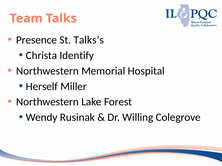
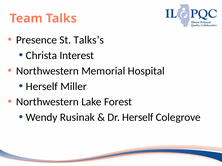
Identify: Identify -> Interest (77, 56)
Dr Willing: Willing -> Herself (138, 118)
